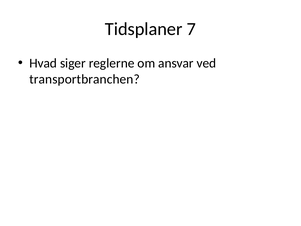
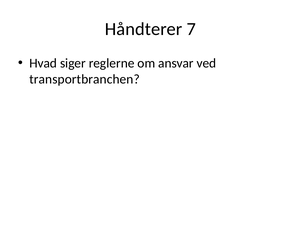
Tidsplaner: Tidsplaner -> Håndterer (144, 29)
